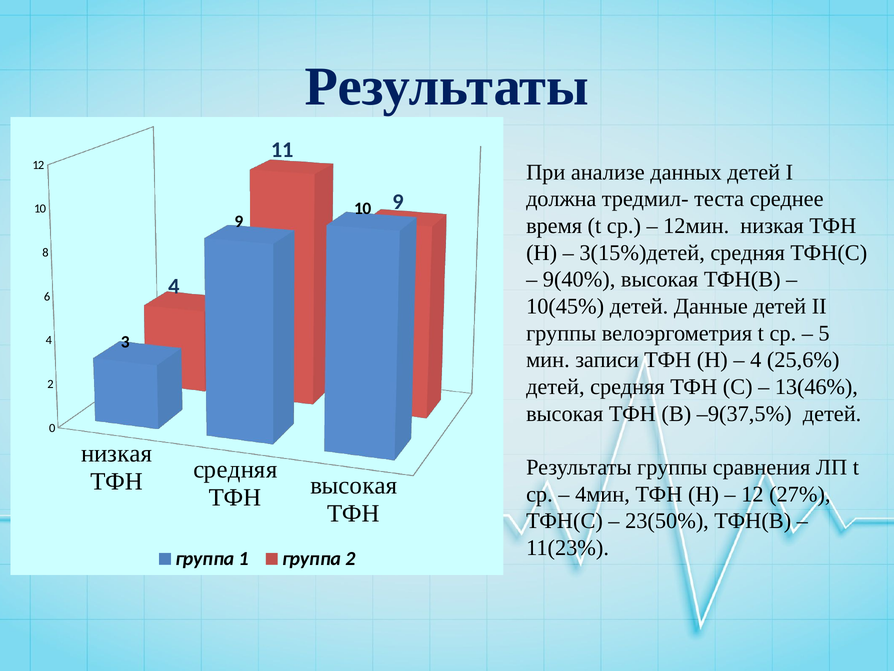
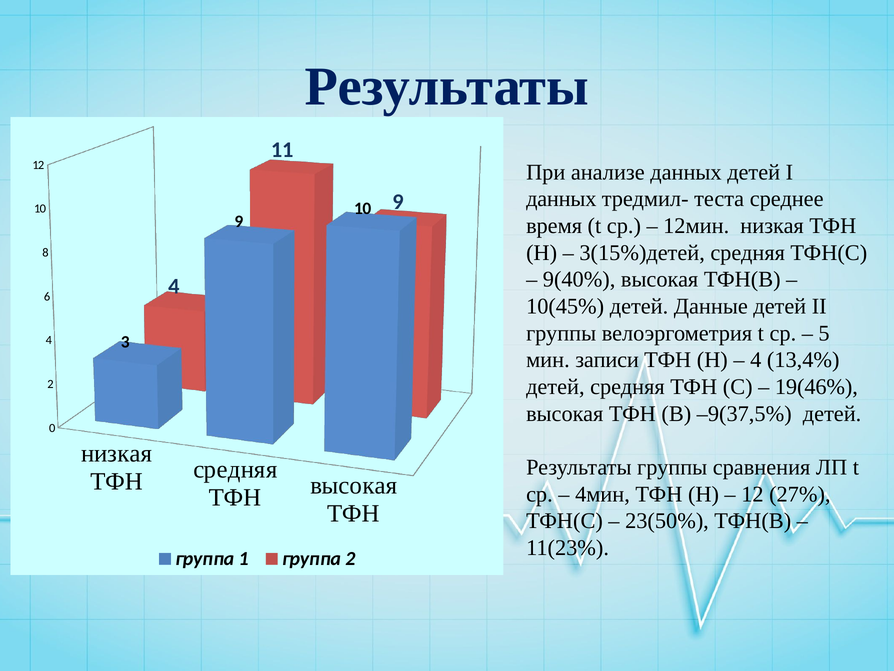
должна: должна -> данных (561, 199)
25,6%: 25,6% -> 13,4% (803, 360)
13(46%: 13(46% -> 19(46% (816, 387)
